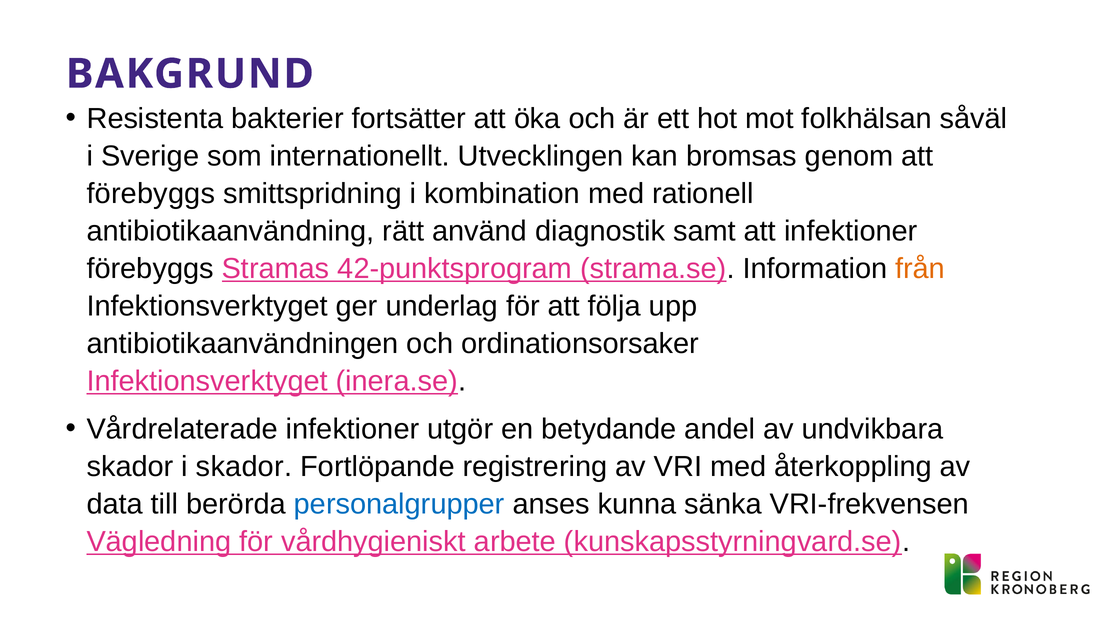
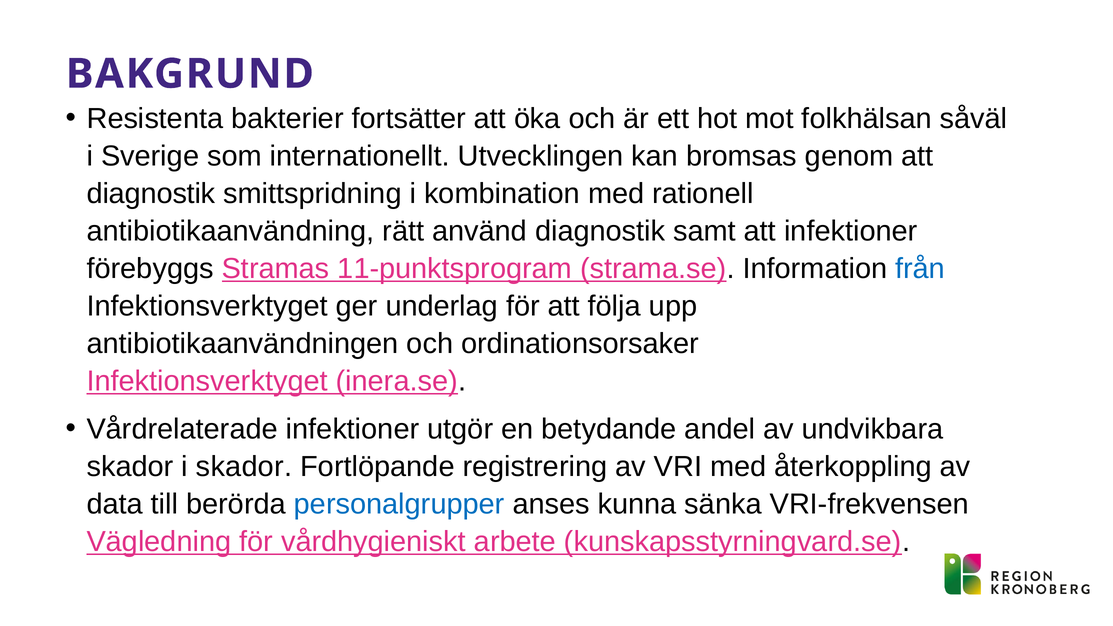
förebyggs: förebyggs -> diagnostik (151, 194)
42-punktsprogram: 42-punktsprogram -> 11-punktsprogram (455, 269)
från colour: orange -> blue (920, 269)
